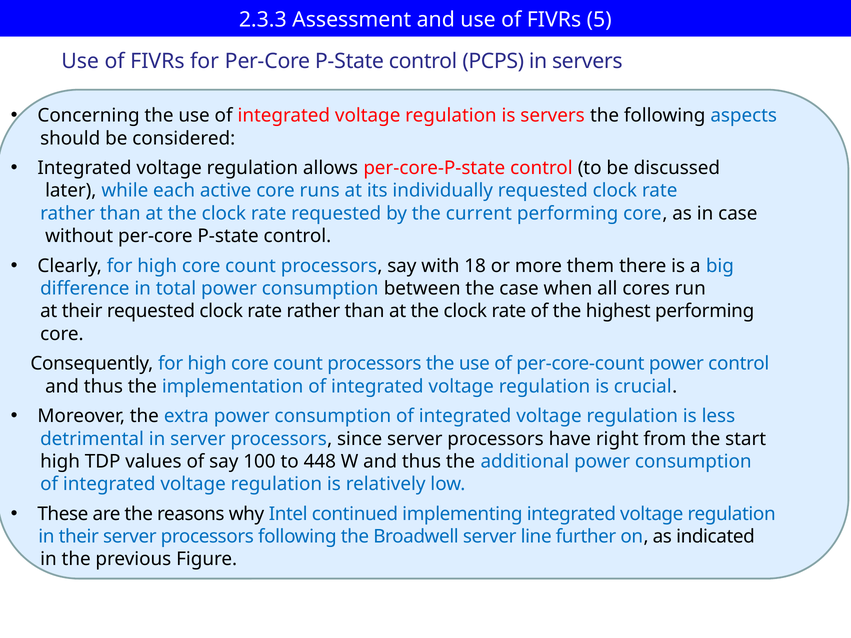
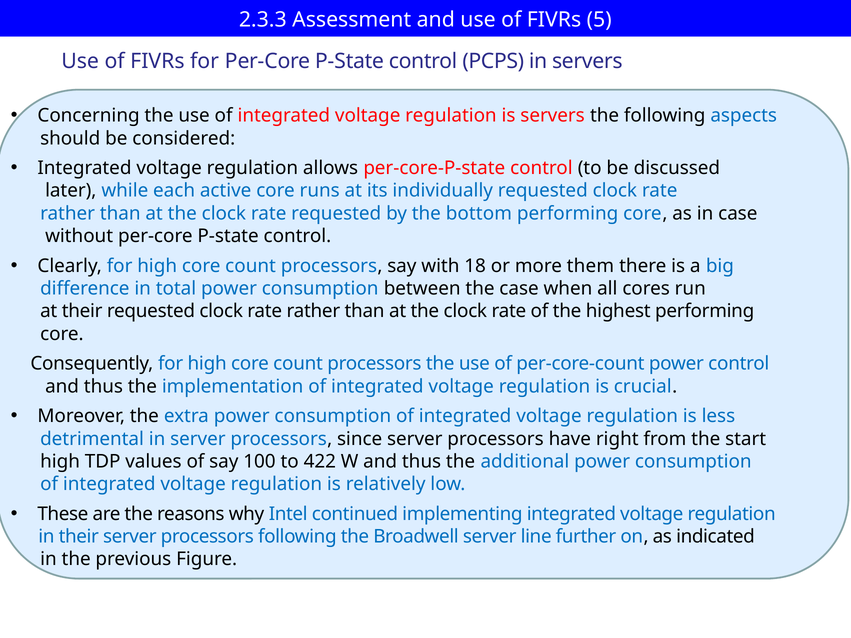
current: current -> bottom (479, 214)
448: 448 -> 422 (320, 462)
